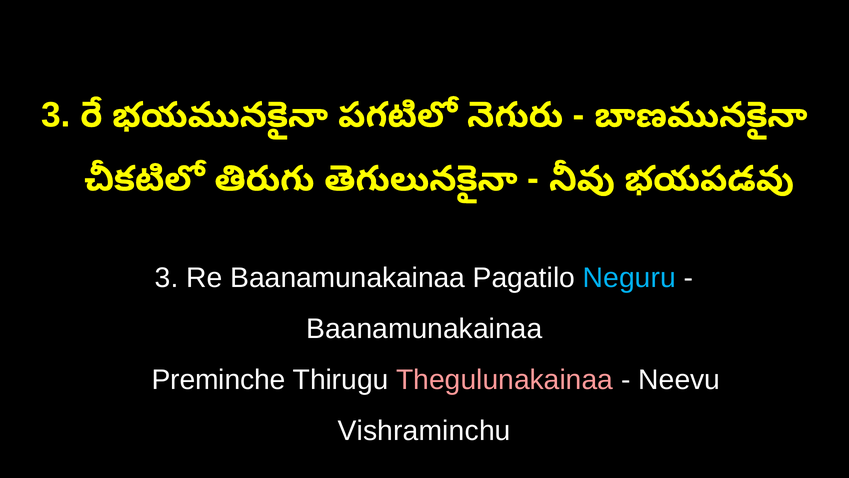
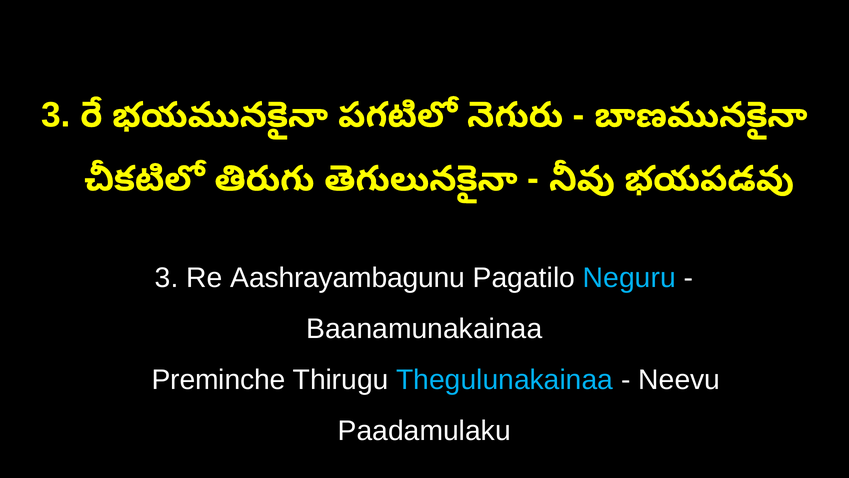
Re Baanamunakainaa: Baanamunakainaa -> Aashrayambagunu (348, 278)
Thegulunakainaa colour: pink -> light blue (505, 380)
Vishraminchu: Vishraminchu -> Paadamulaku (424, 431)
